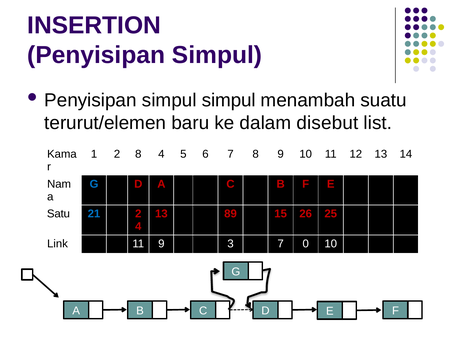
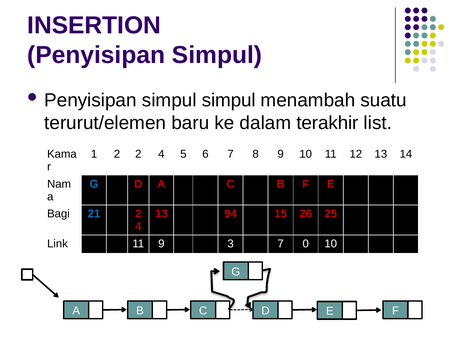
disebut: disebut -> terakhir (327, 123)
2 8: 8 -> 2 (138, 154)
Satu: Satu -> Bagi (58, 214)
89: 89 -> 94 (231, 214)
